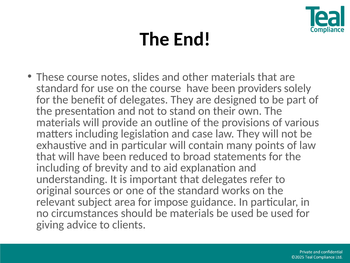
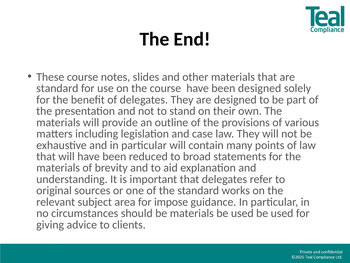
been providers: providers -> designed (260, 88)
including: including -> materials (58, 168)
